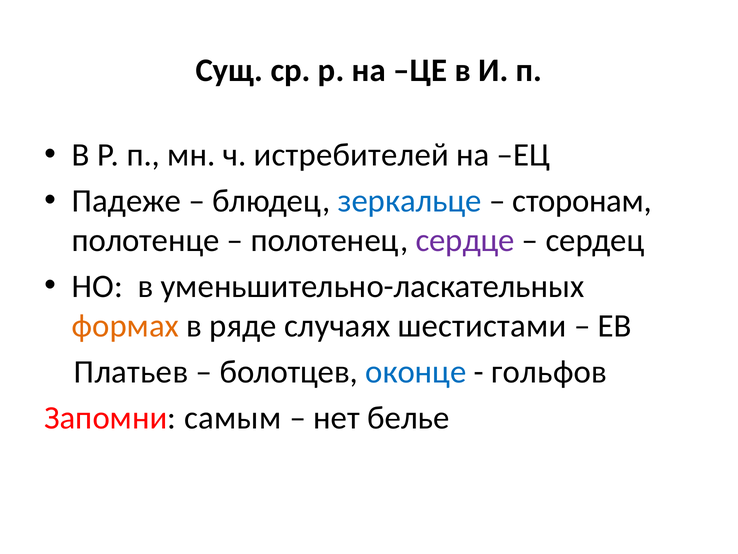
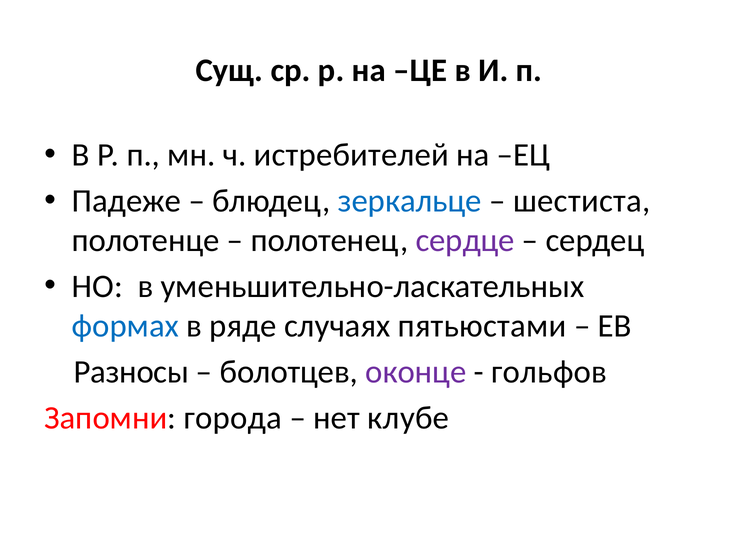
сторонам: сторонам -> шестиста (582, 201)
формах colour: orange -> blue (125, 325)
шестистами: шестистами -> пятьюстами (482, 325)
Платьев: Платьев -> Разносы (131, 371)
оконце colour: blue -> purple (416, 371)
самым: самым -> города (233, 417)
белье: белье -> клубе (408, 417)
